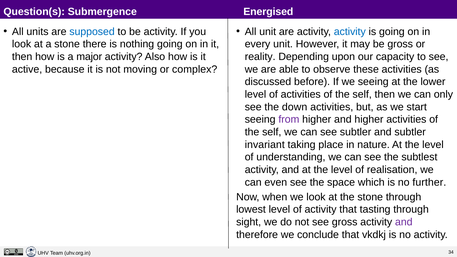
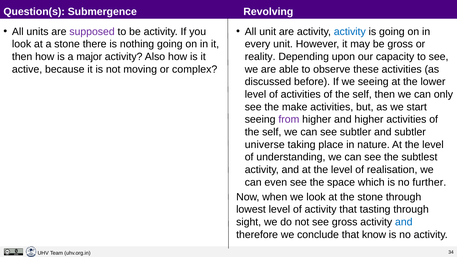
Energised: Energised -> Revolving (268, 12)
supposed colour: blue -> purple (92, 32)
down: down -> make (295, 107)
invariant: invariant -> universe (265, 145)
and colour: purple -> blue (404, 222)
vkdkj: vkdkj -> know (374, 235)
